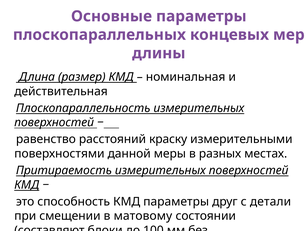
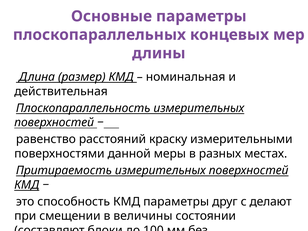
детали: детали -> делают (271, 202)
матовому: матовому -> величины (143, 216)
